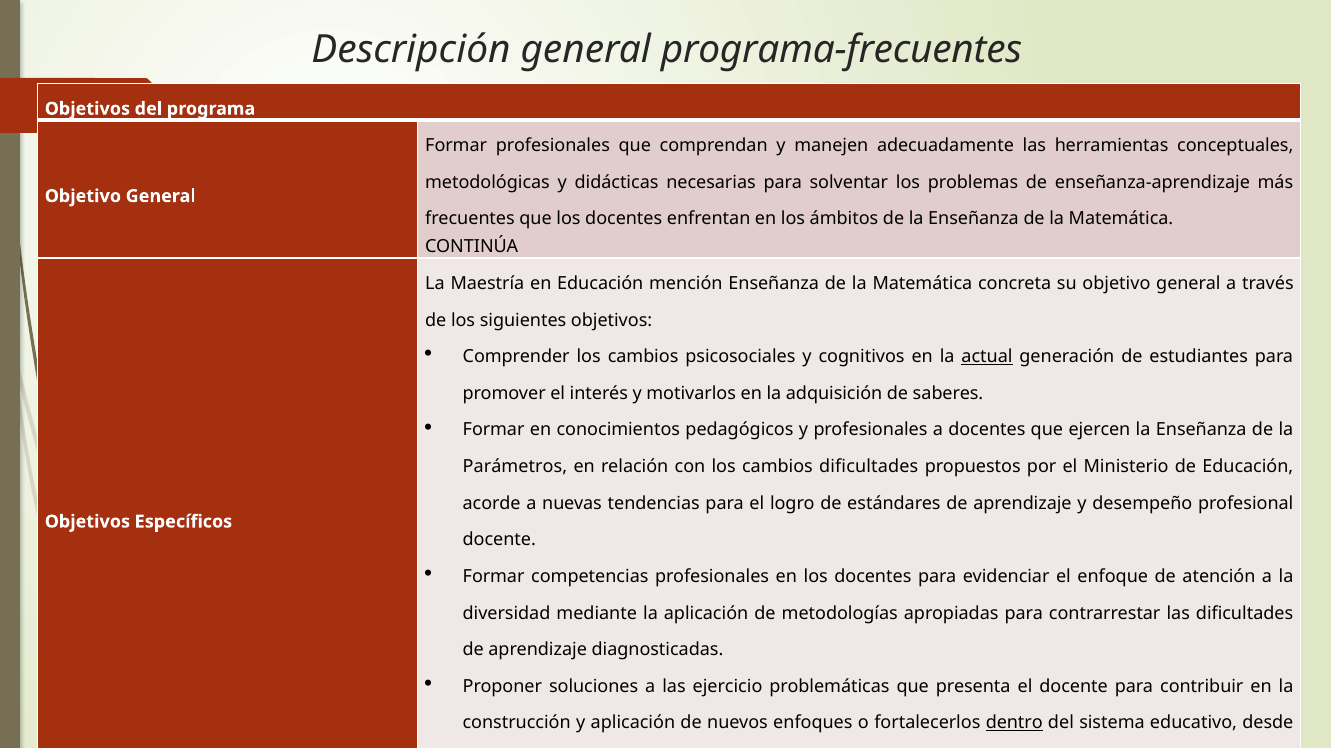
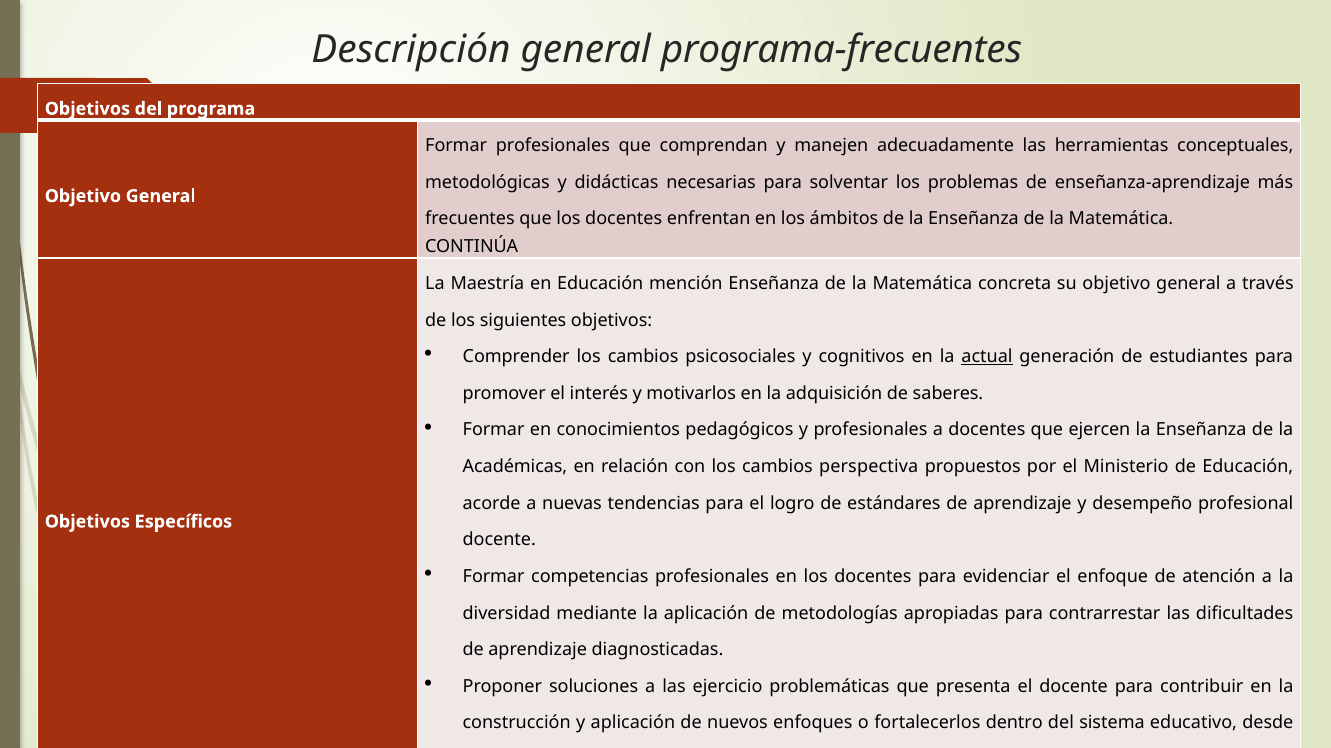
Parámetros: Parámetros -> Académicas (515, 467)
cambios dificultades: dificultades -> perspectiva (869, 467)
dentro underline: present -> none (1014, 724)
